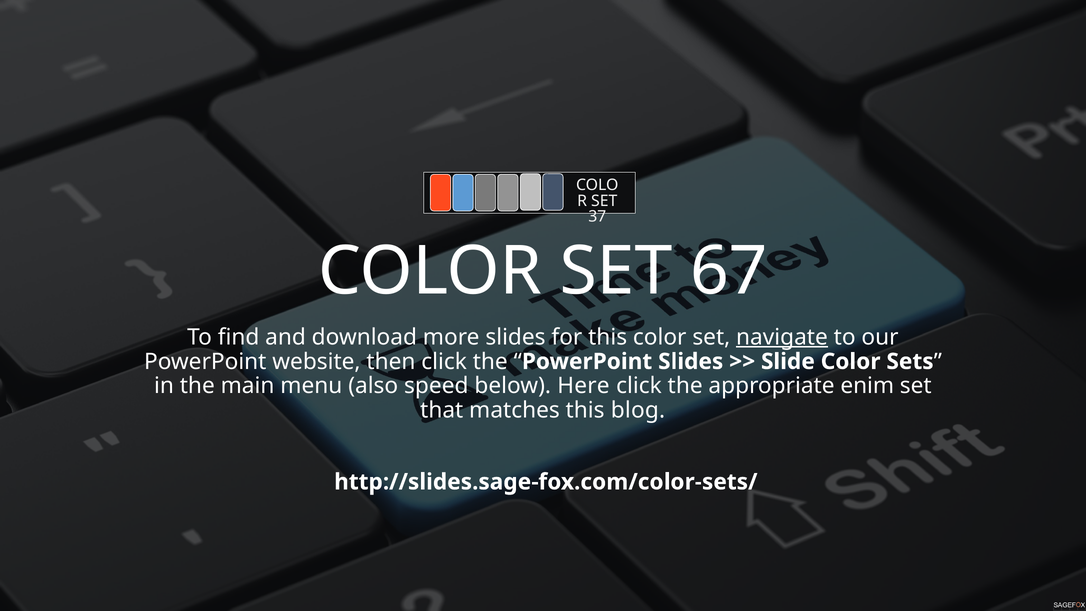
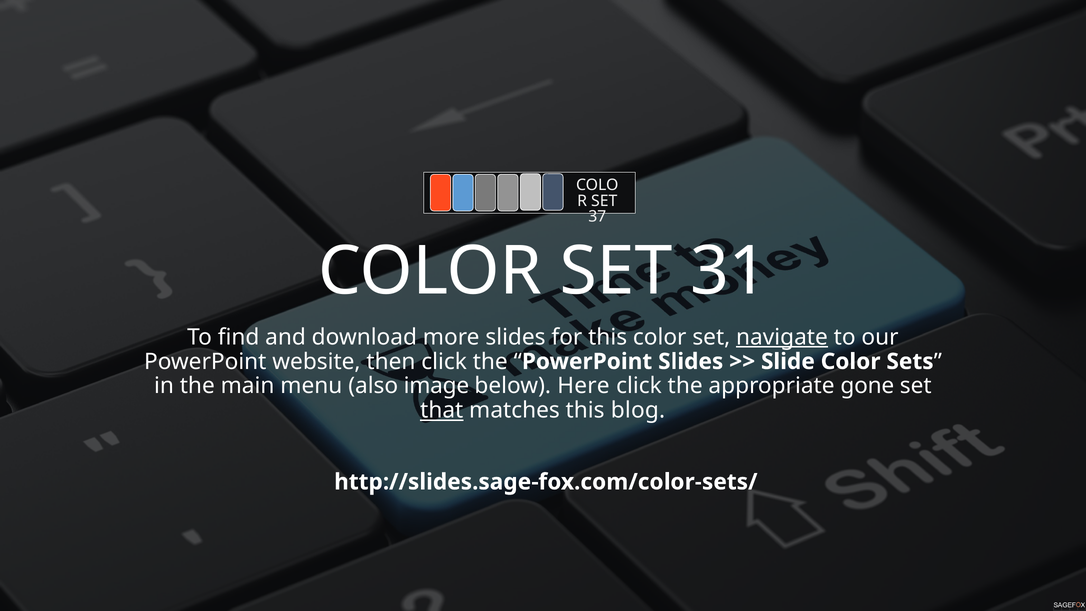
67: 67 -> 31 (729, 271)
speed: speed -> image (436, 386)
enim: enim -> gone (867, 386)
that underline: none -> present (442, 410)
